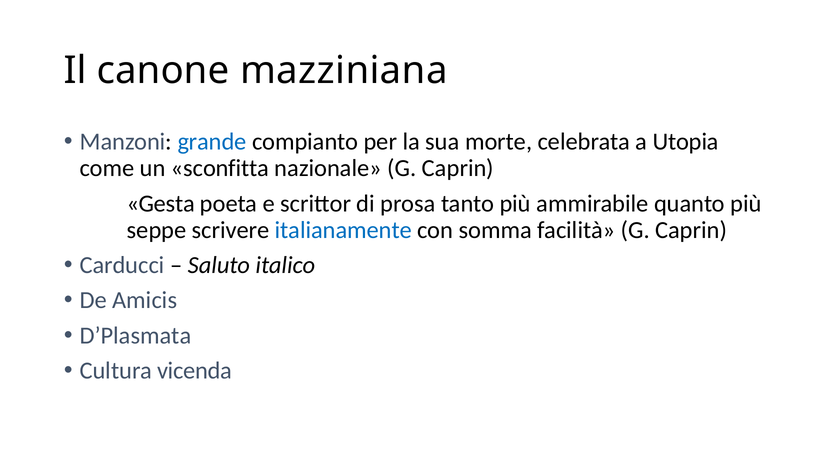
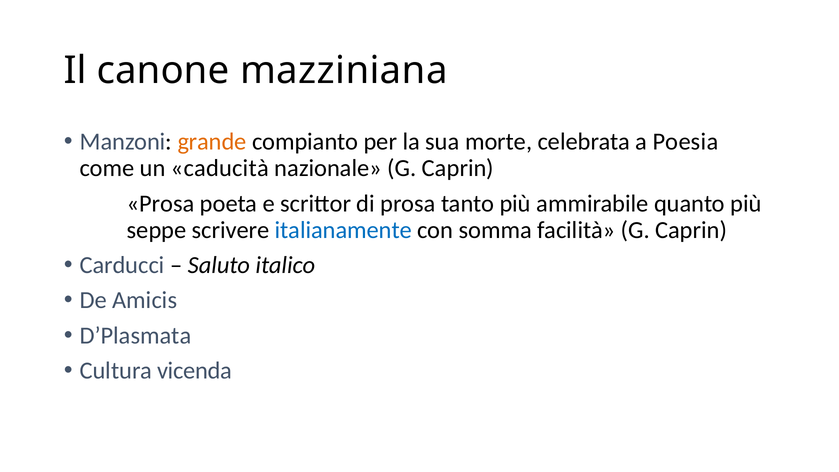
grande colour: blue -> orange (212, 142)
Utopia: Utopia -> Poesia (685, 142)
sconfitta: sconfitta -> caducità (220, 168)
Gesta: Gesta -> Prosa (161, 203)
